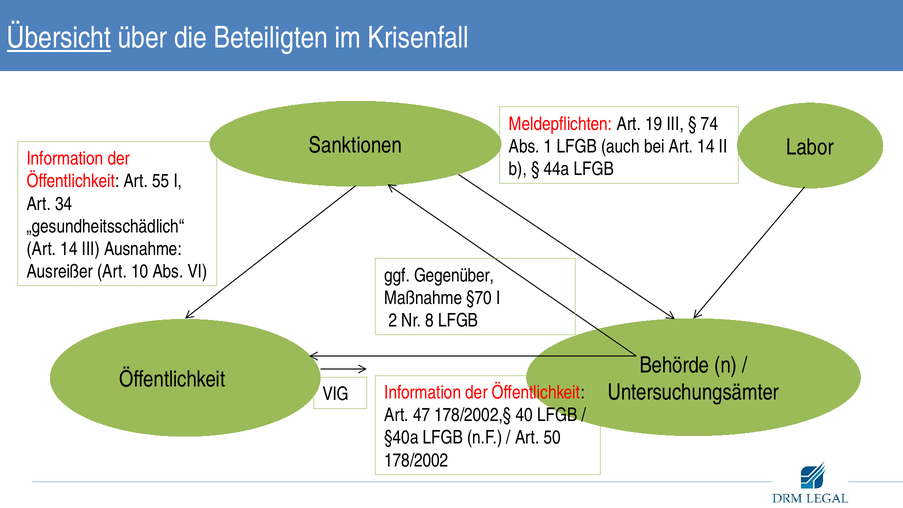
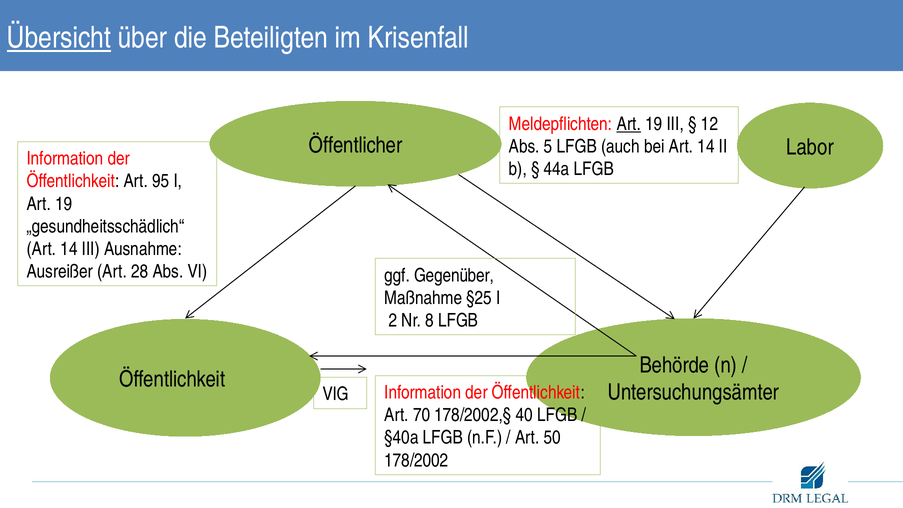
Art underline: none -> present (629, 124)
74: 74 -> 12 (710, 124)
Sanktionen: Sanktionen -> Öffentlicher (356, 145)
1: 1 -> 5 (548, 146)
55: 55 -> 95 (161, 181)
34: 34 -> 19 (64, 204)
10: 10 -> 28 (140, 272)
§70: §70 -> §25 (479, 298)
47: 47 -> 70 (422, 415)
